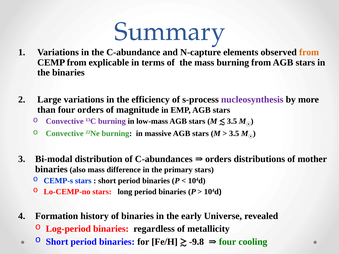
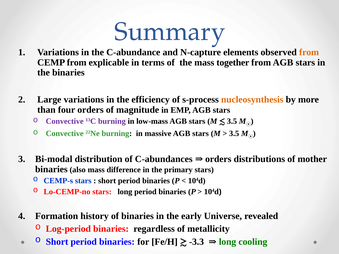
mass burning: burning -> together (233, 63)
nucleosynthesis colour: purple -> orange (252, 100)
-9.8: -9.8 -> -3.3 (196, 242)
four: four -> long (228, 242)
